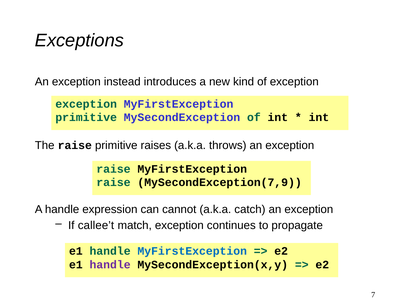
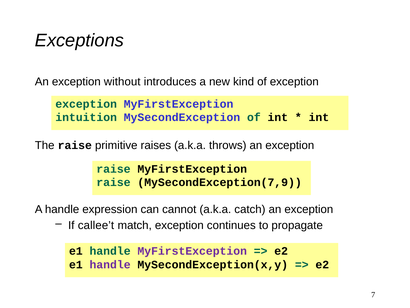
instead: instead -> without (122, 81)
primitive: primitive -> intuition (86, 117)
MyFirstException colour: blue -> purple (192, 251)
